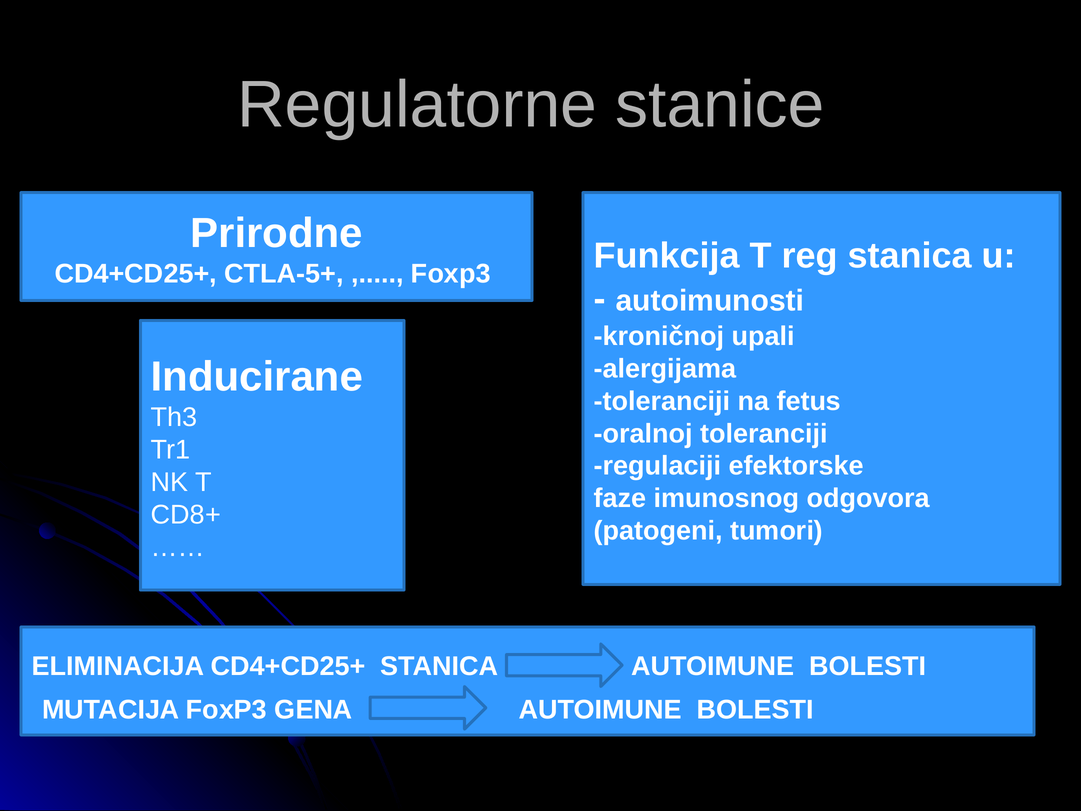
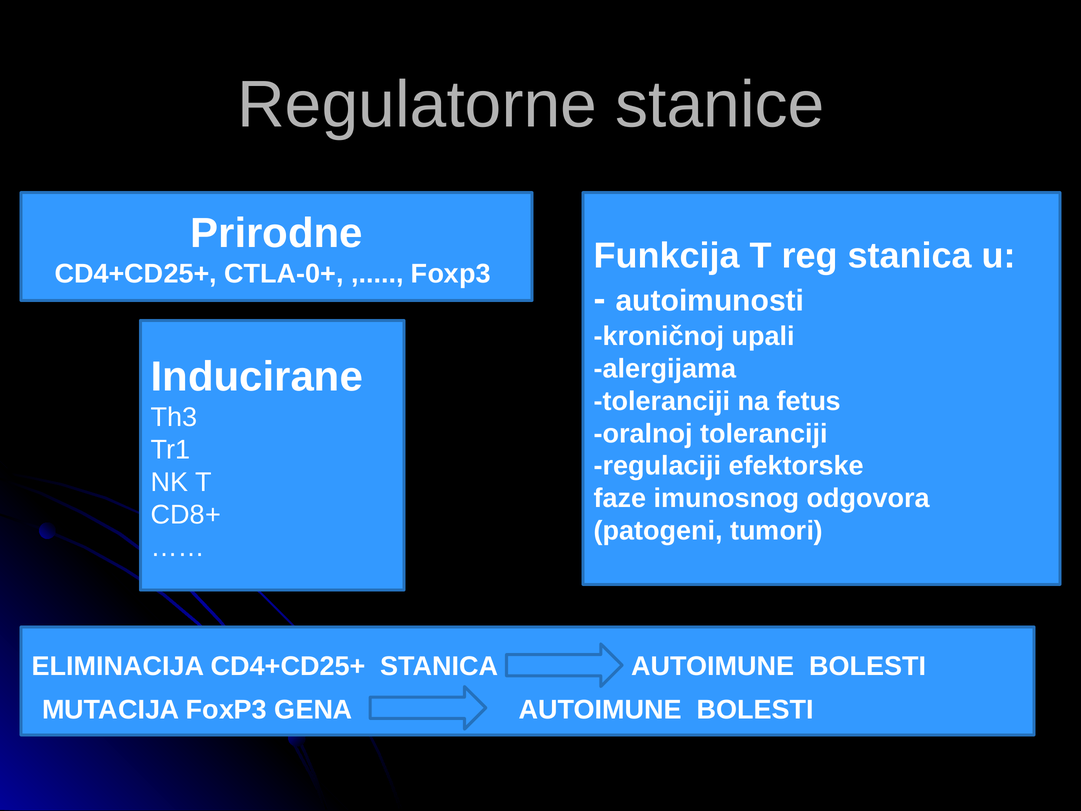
CTLA-5+: CTLA-5+ -> CTLA-0+ (284, 274)
